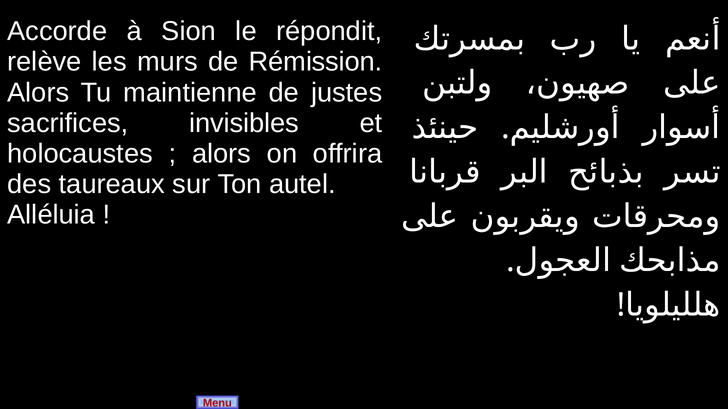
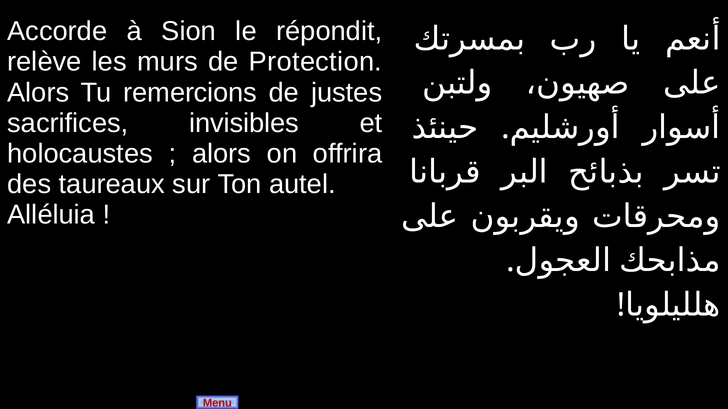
Rémission: Rémission -> Protection (315, 62)
maintienne: maintienne -> remercions (190, 93)
